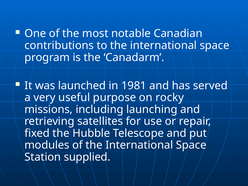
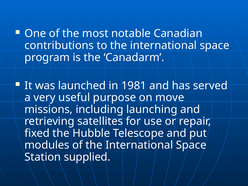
rocky: rocky -> move (170, 98)
